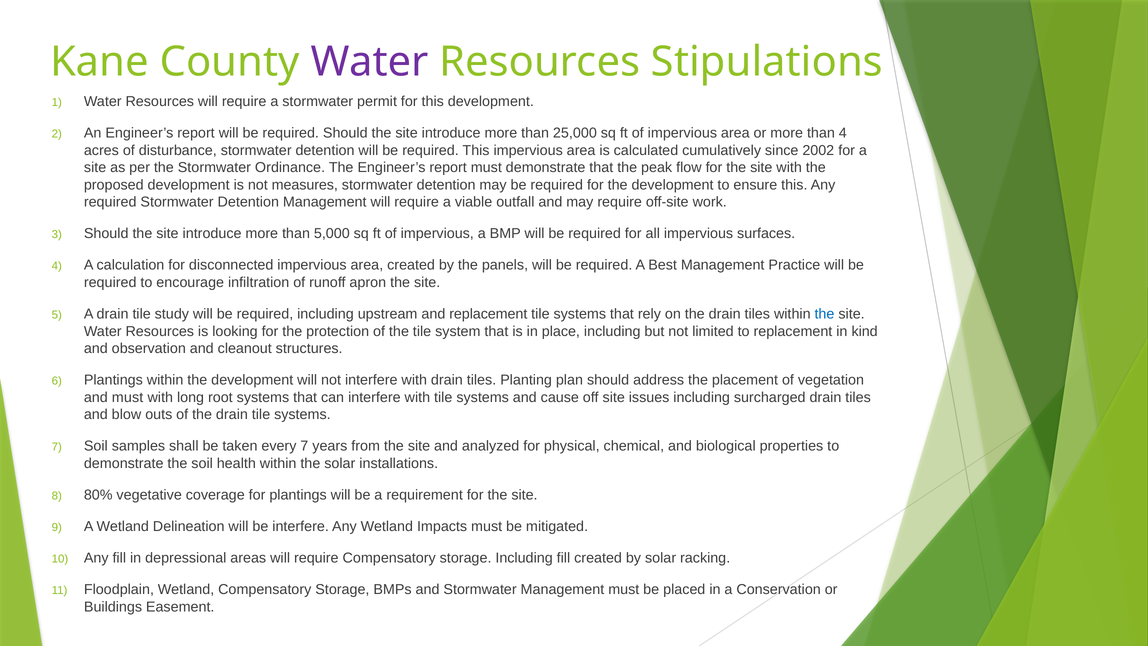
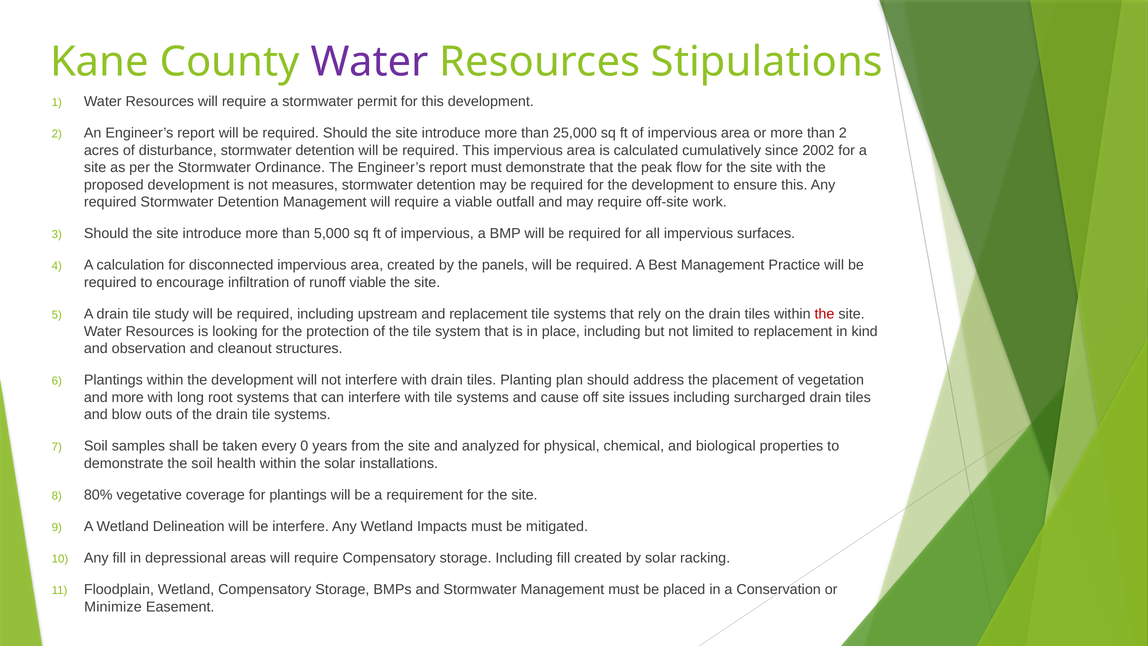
than 4: 4 -> 2 (843, 133)
runoff apron: apron -> viable (368, 282)
the colour: blue -> red (824, 314)
and must: must -> more (128, 397)
every 7: 7 -> 0 (304, 446)
Buildings: Buildings -> Minimize (113, 607)
